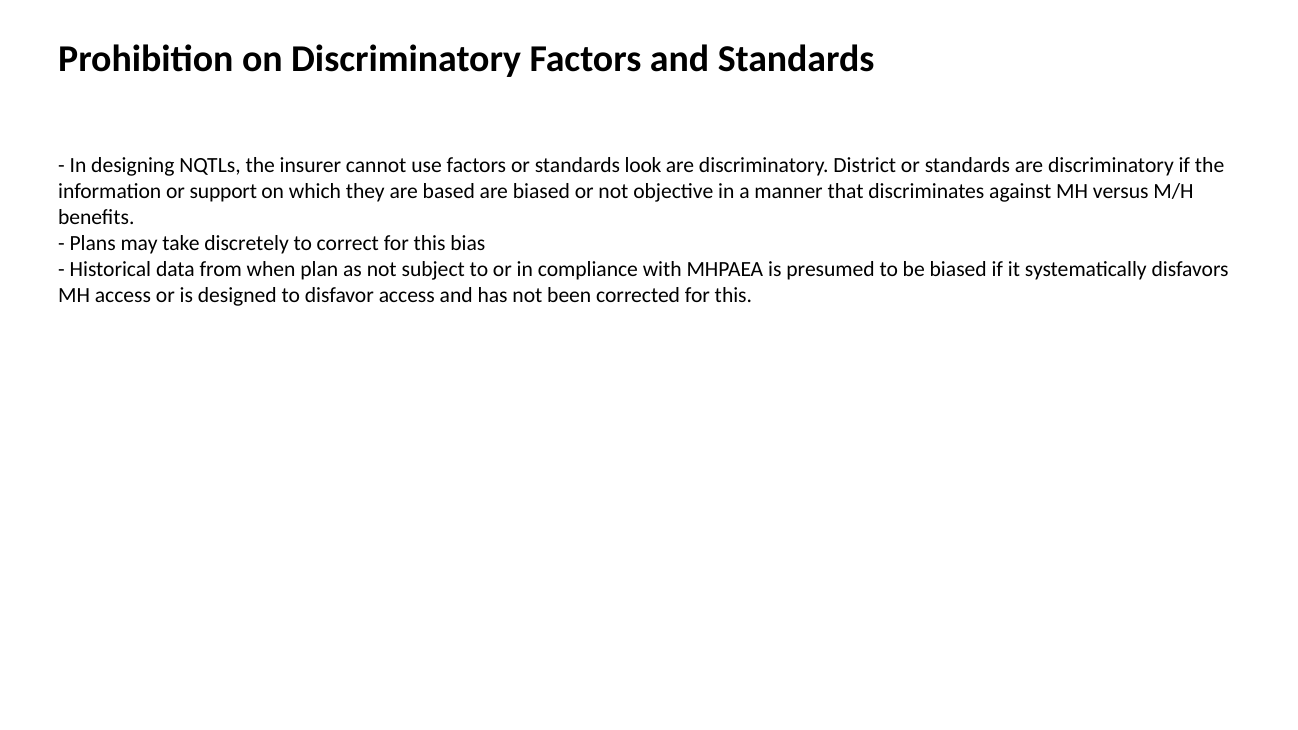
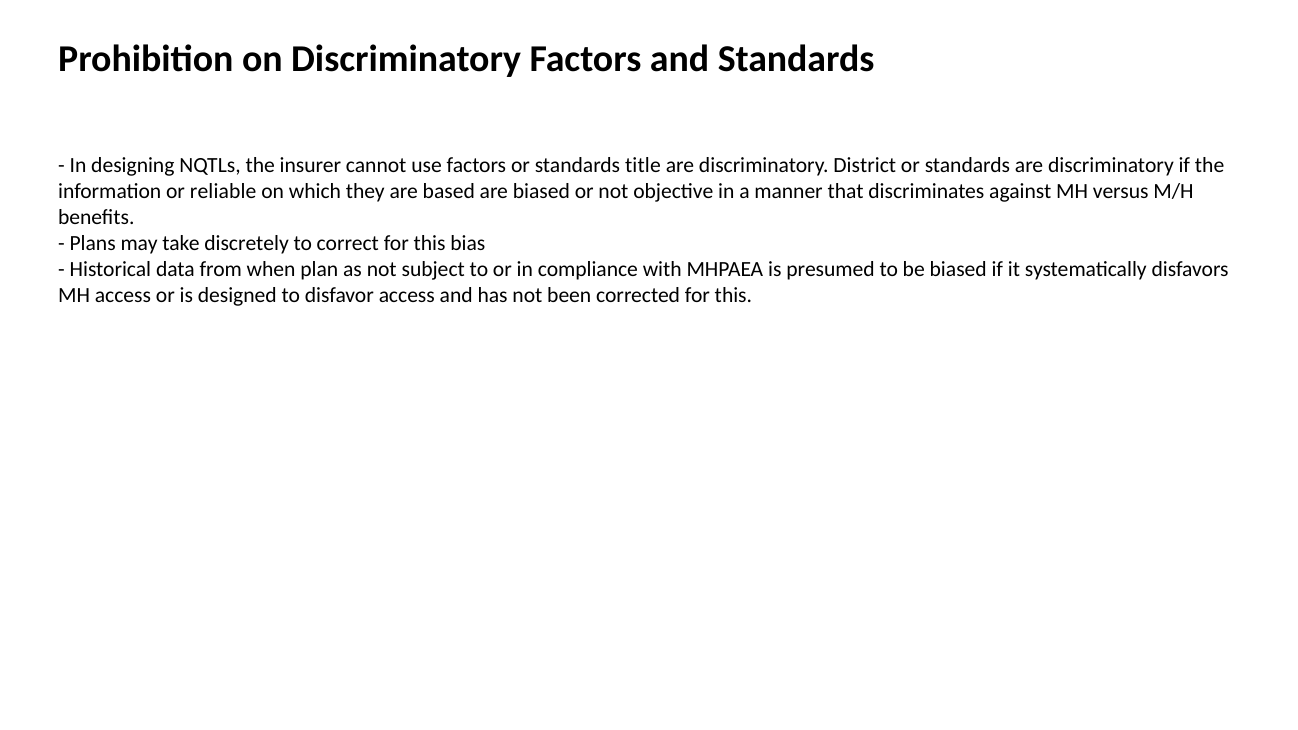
look: look -> title (643, 165)
support: support -> reliable (223, 191)
